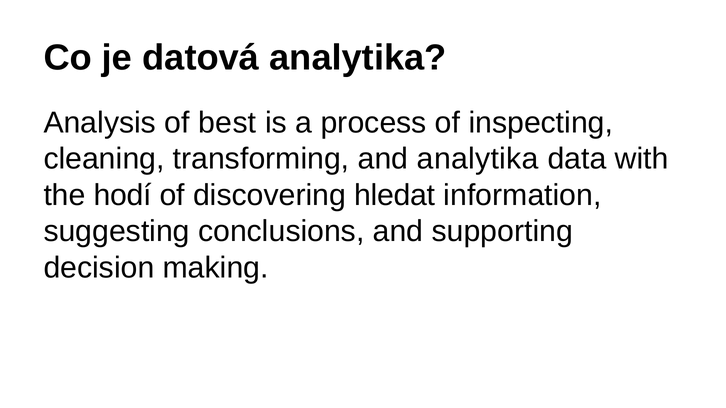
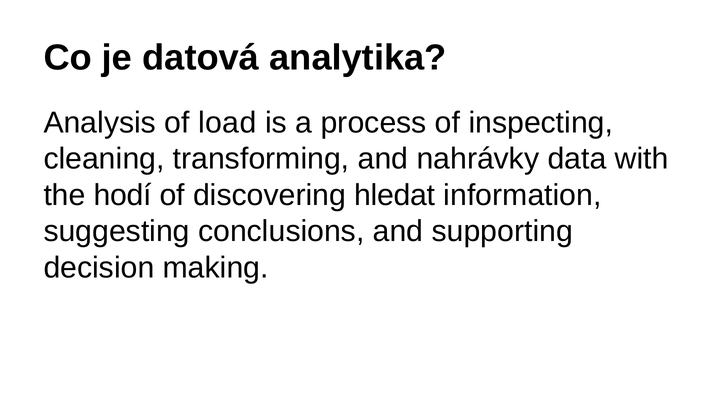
best: best -> load (227, 123)
and analytika: analytika -> nahrávky (478, 159)
